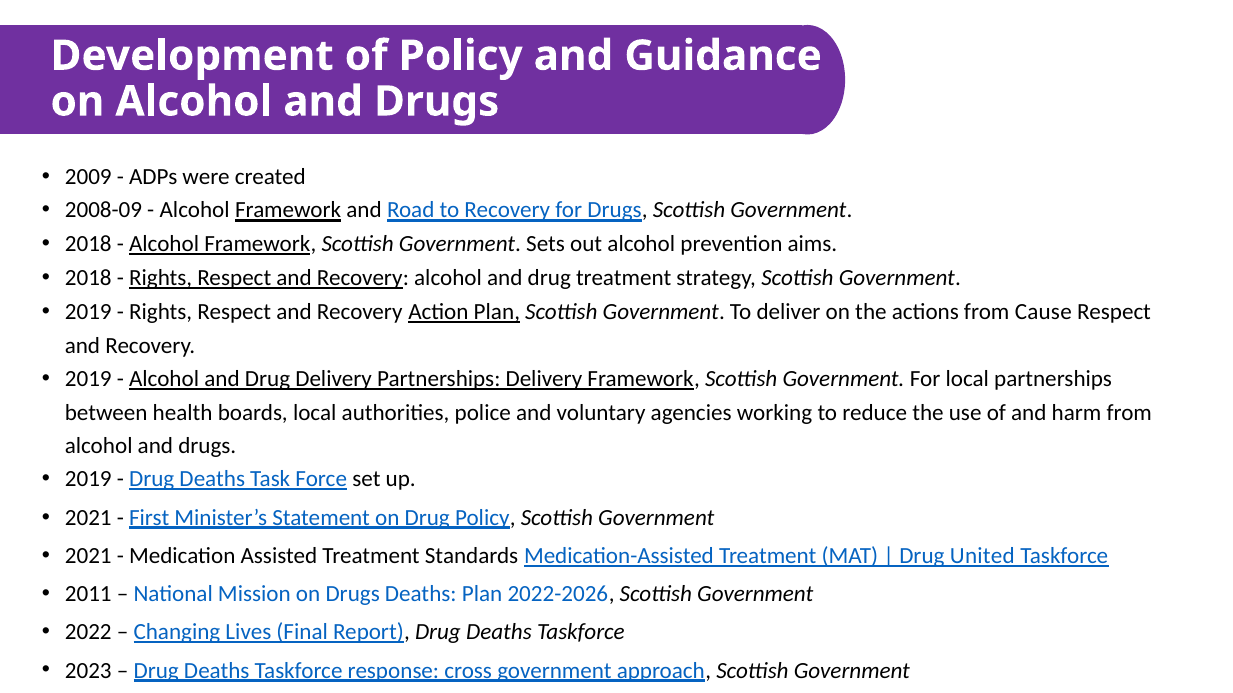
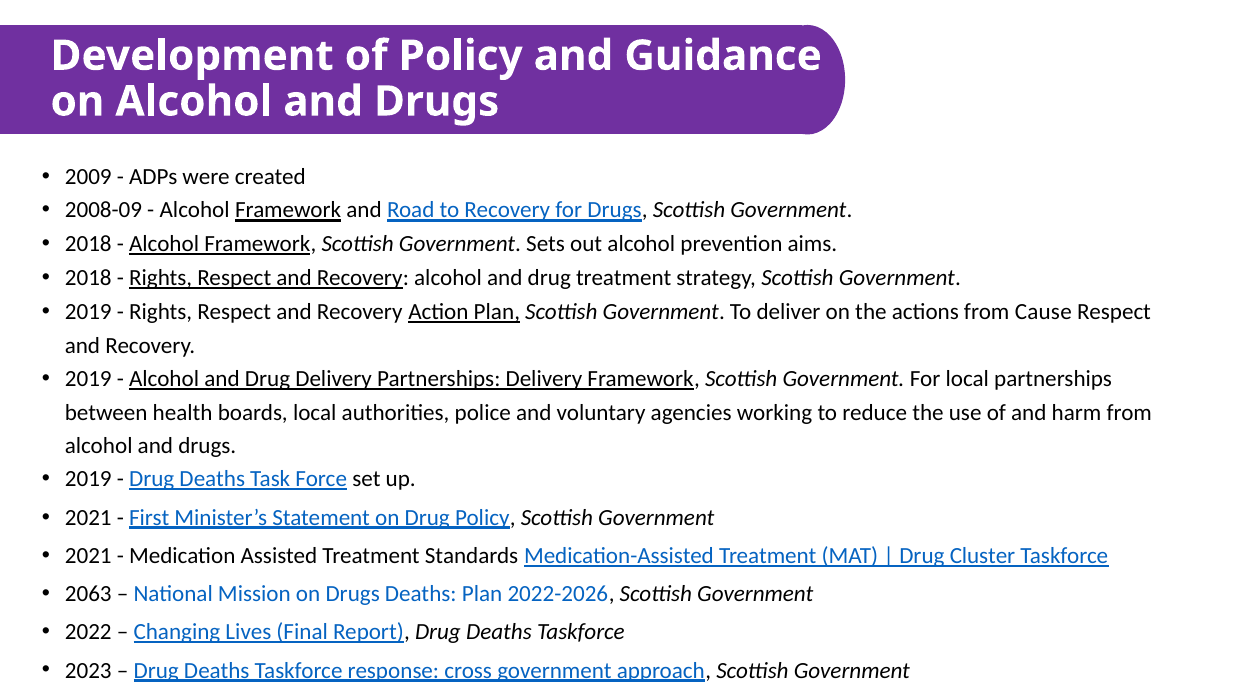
United: United -> Cluster (983, 556)
2011: 2011 -> 2063 (88, 594)
